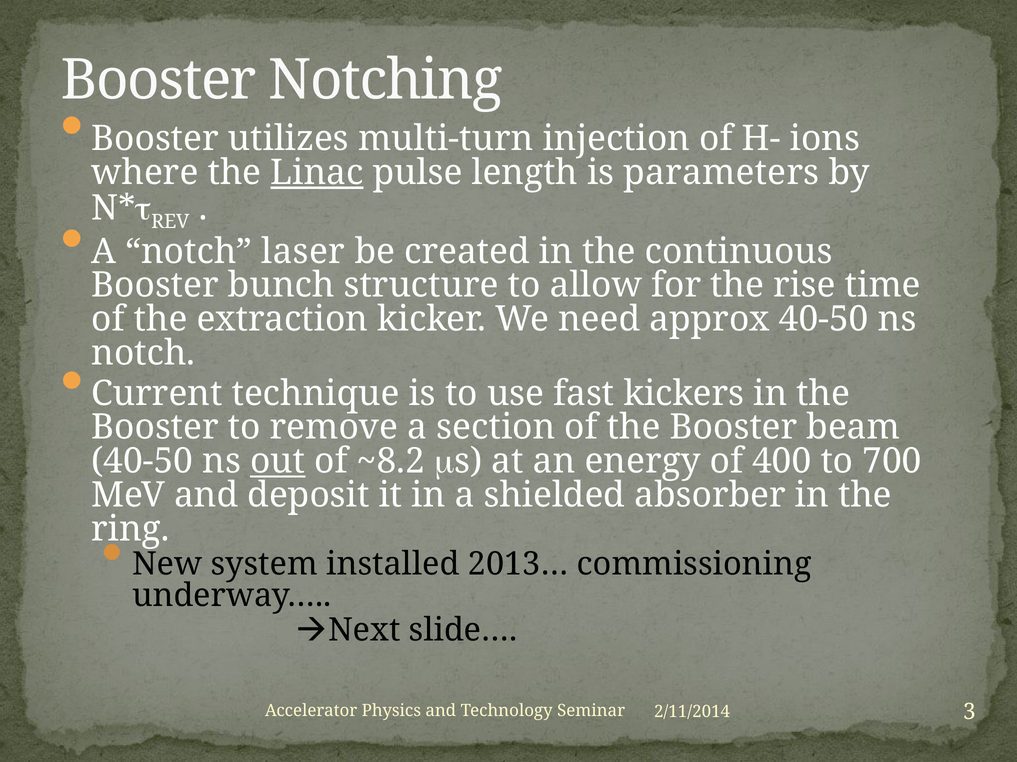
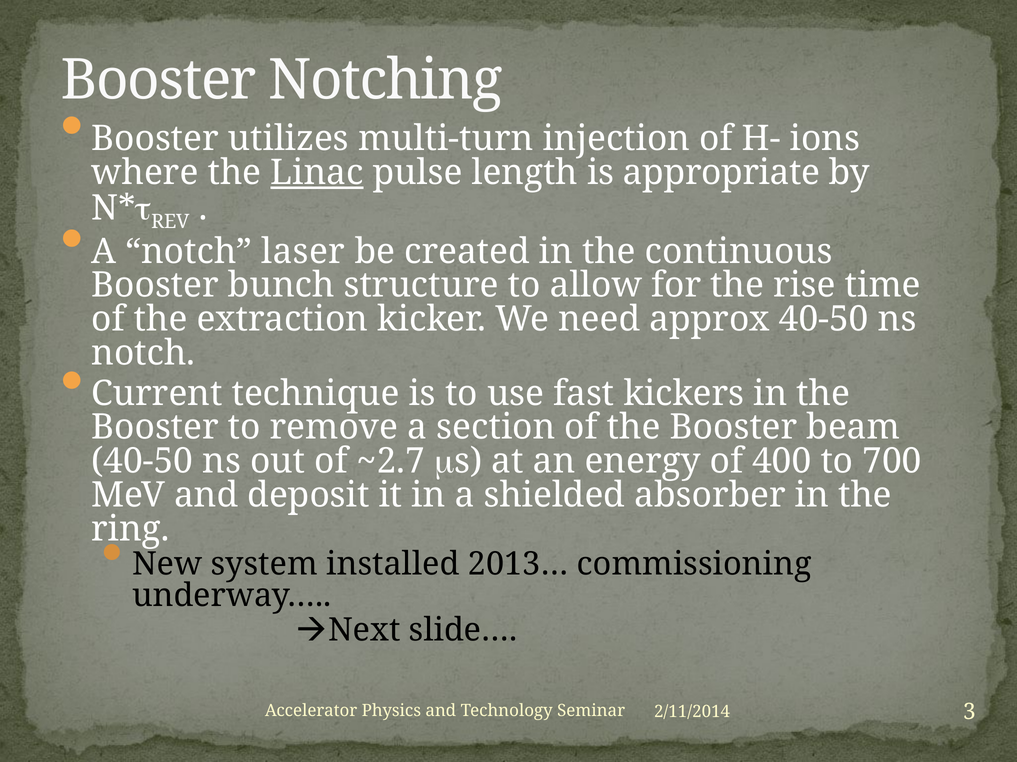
parameters: parameters -> appropriate (722, 173)
out underline: present -> none (278, 462)
~8.2: ~8.2 -> ~2.7 (391, 462)
